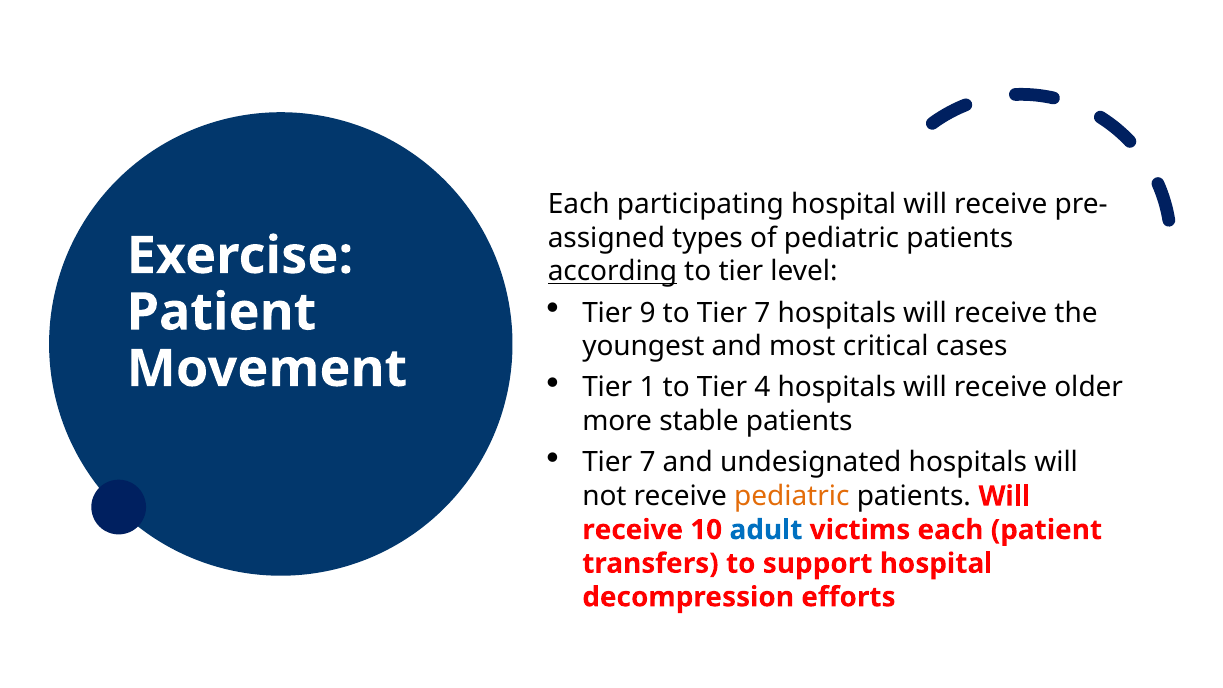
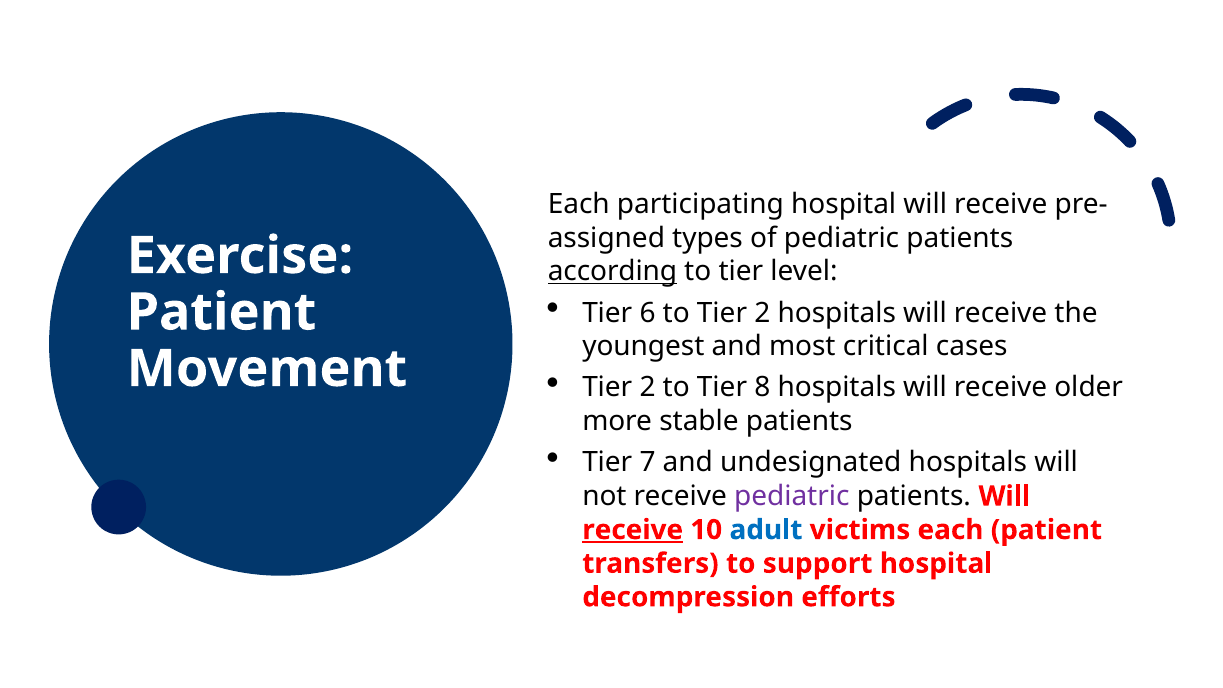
9: 9 -> 6 (648, 313)
to Tier 7: 7 -> 2 (762, 313)
1: 1 -> 2 (648, 388)
4: 4 -> 8 (762, 388)
pediatric colour: orange -> purple (792, 496)
receive underline: none -> present (633, 530)
